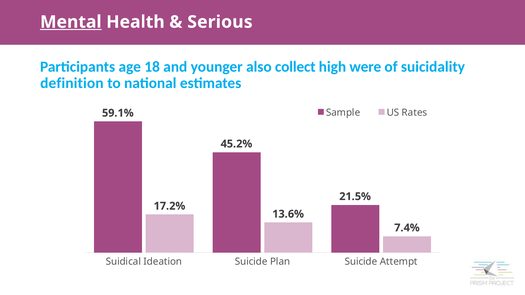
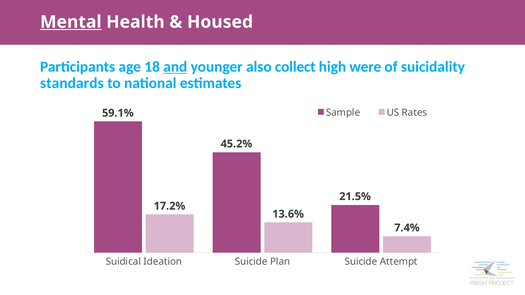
Serious: Serious -> Housed (220, 22)
and underline: none -> present (175, 67)
definition: definition -> standards (72, 83)
